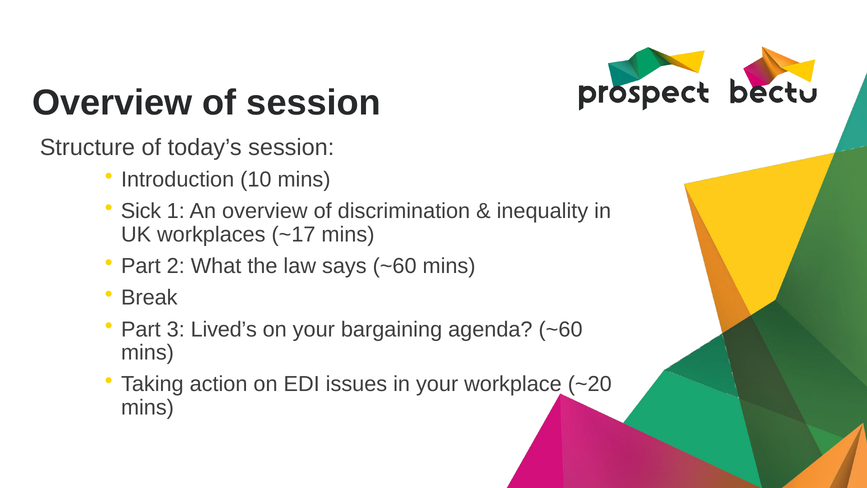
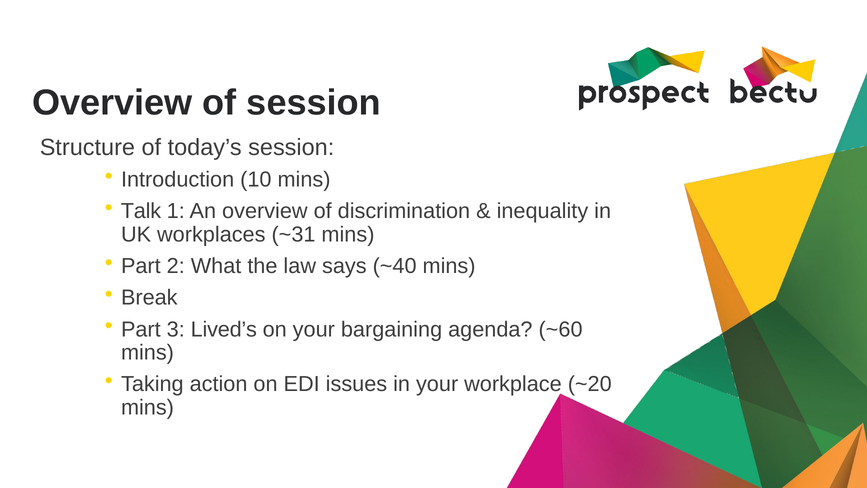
Sick: Sick -> Talk (141, 211)
~17: ~17 -> ~31 (294, 235)
says ~60: ~60 -> ~40 (395, 266)
